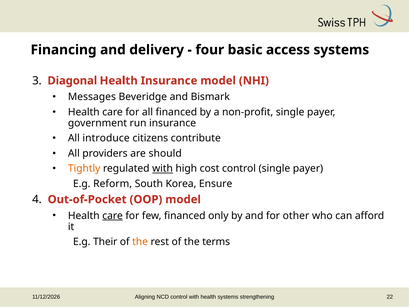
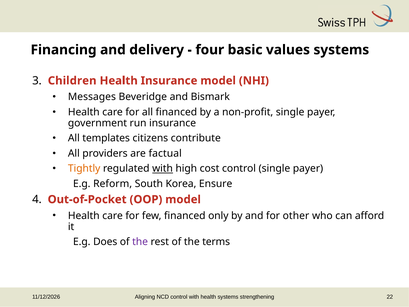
access: access -> values (288, 50)
Diagonal: Diagonal -> Children (72, 81)
introduce: introduce -> templates (106, 138)
should: should -> factual (165, 153)
care underline: present -> none (113, 216)
Their: Their -> Does (105, 242)
the colour: orange -> purple (140, 242)
